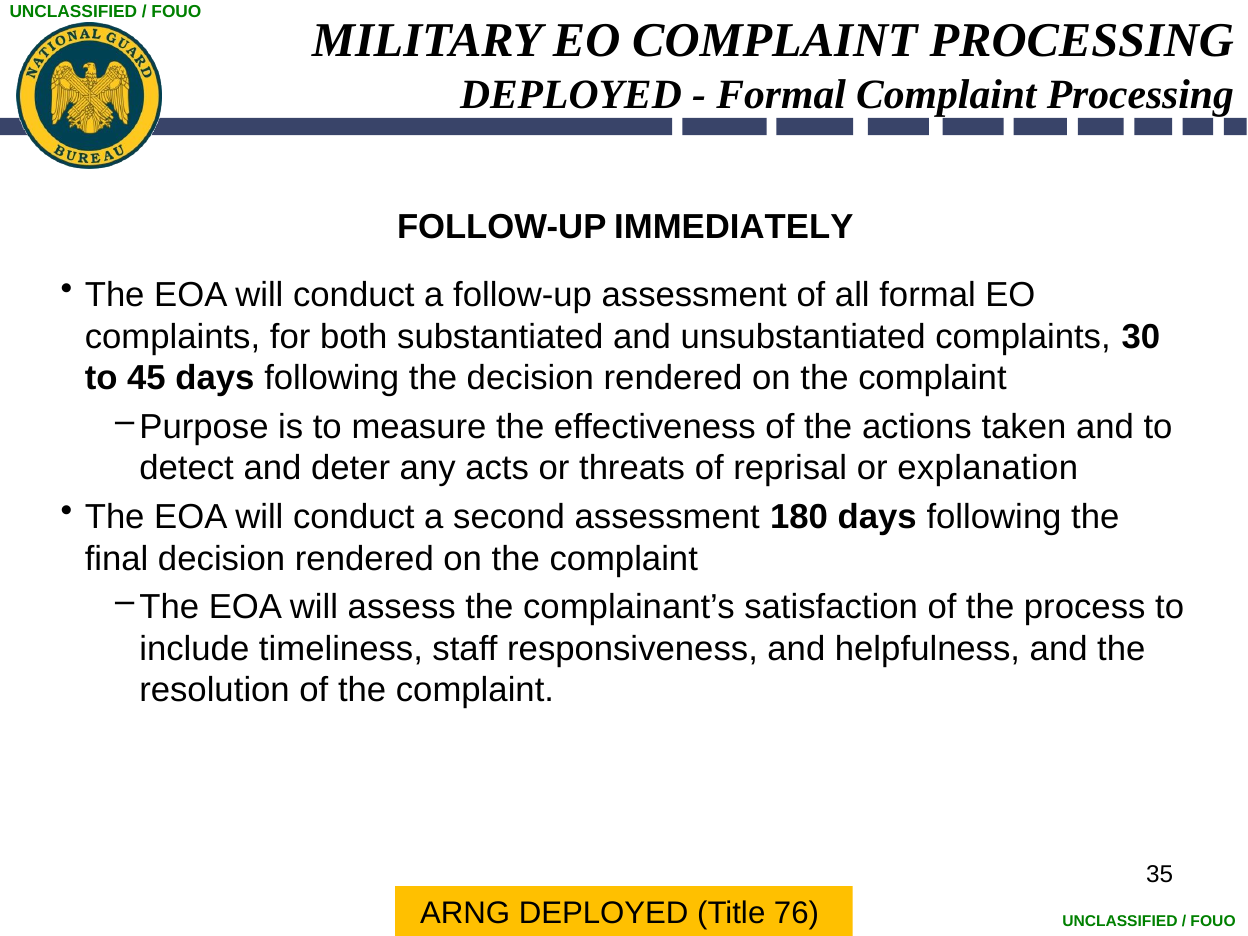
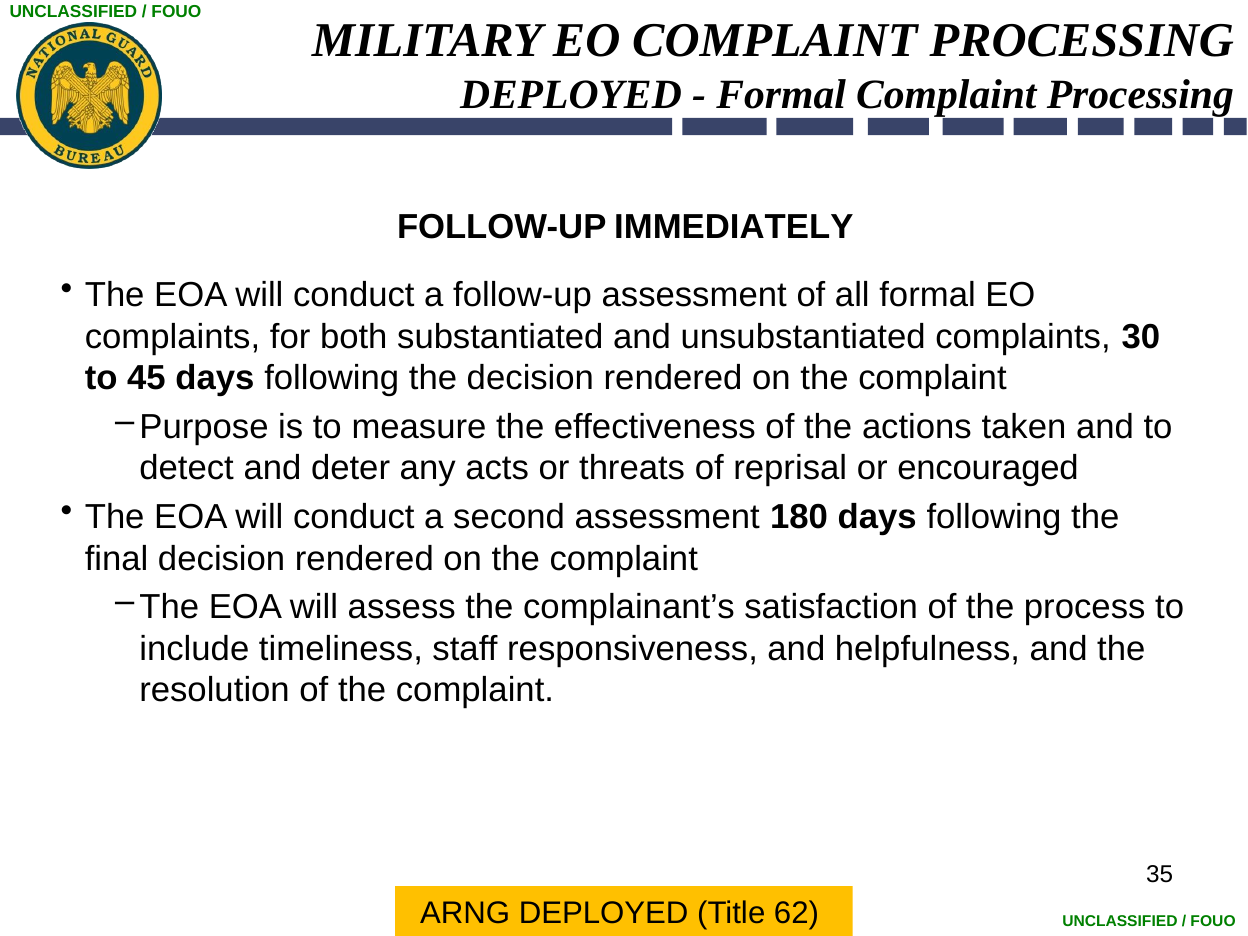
explanation: explanation -> encouraged (988, 468)
76: 76 -> 62 (796, 913)
